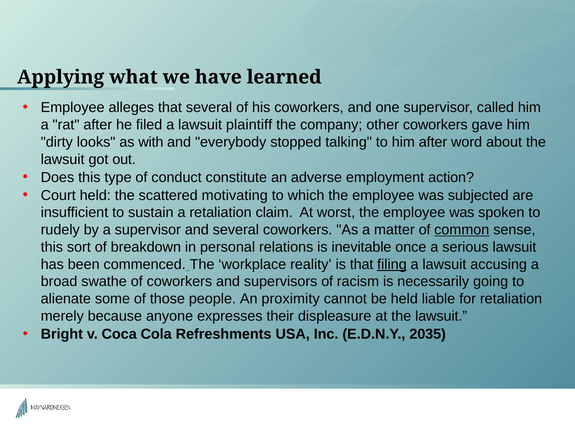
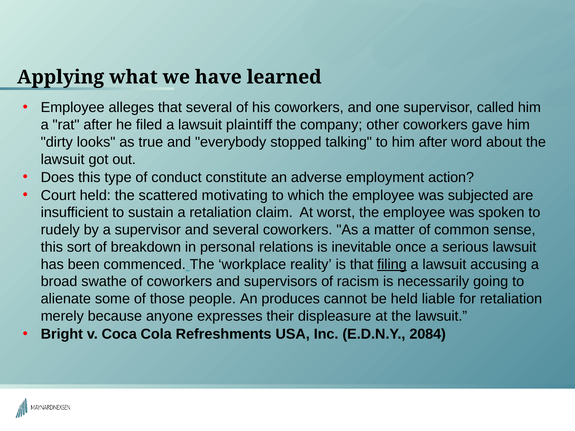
with: with -> true (151, 142)
common underline: present -> none (462, 230)
proximity: proximity -> produces (291, 299)
2035: 2035 -> 2084 (428, 334)
